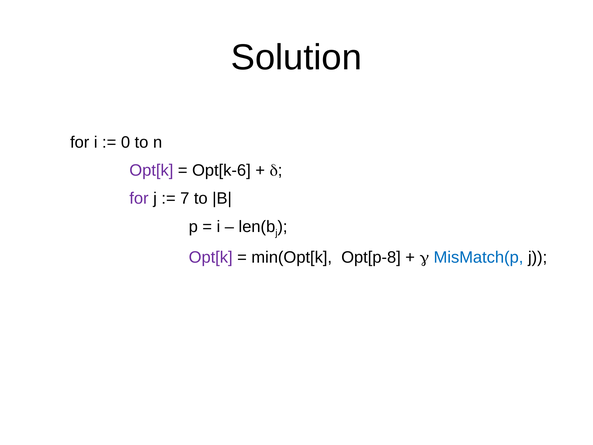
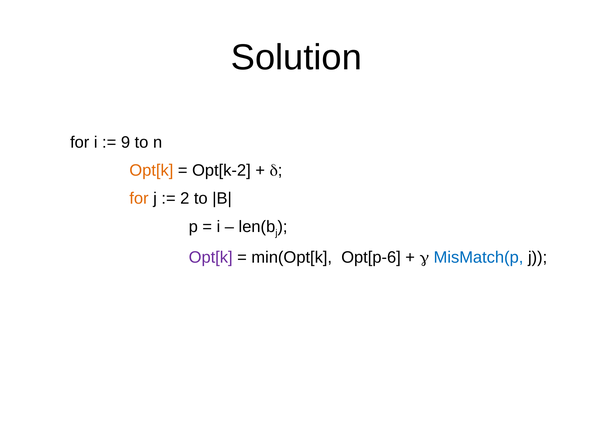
0: 0 -> 9 (126, 142)
Opt[k colour: purple -> orange (151, 170)
Opt[k-6: Opt[k-6 -> Opt[k-2 (221, 170)
for colour: purple -> orange (139, 198)
7: 7 -> 2 (185, 198)
Opt[p-8: Opt[p-8 -> Opt[p-6 (371, 257)
